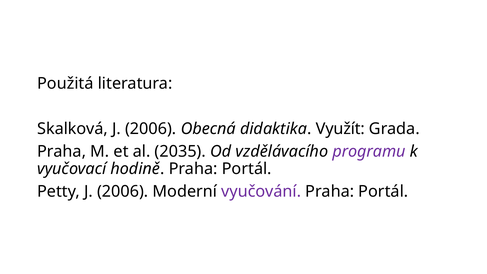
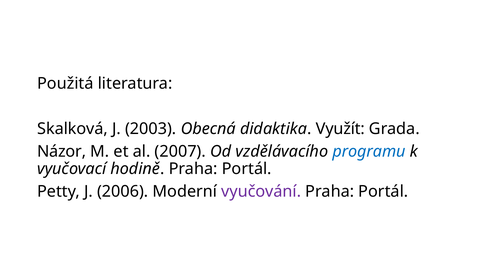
Skalková J 2006: 2006 -> 2003 (151, 129)
Praha: Praha -> Názor (62, 151)
2035: 2035 -> 2007 (180, 151)
programu colour: purple -> blue (369, 151)
